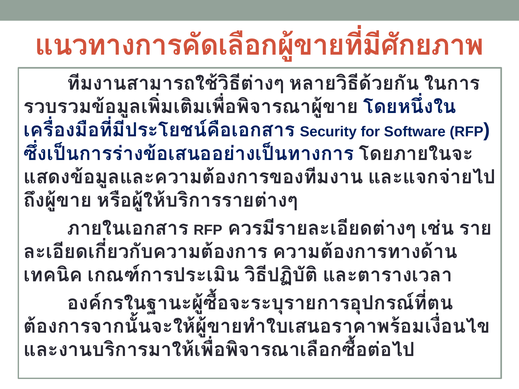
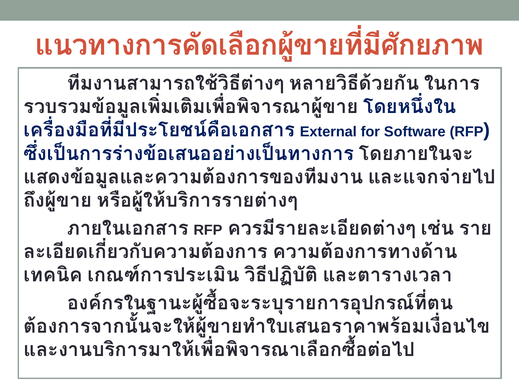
Security: Security -> External (328, 132)
